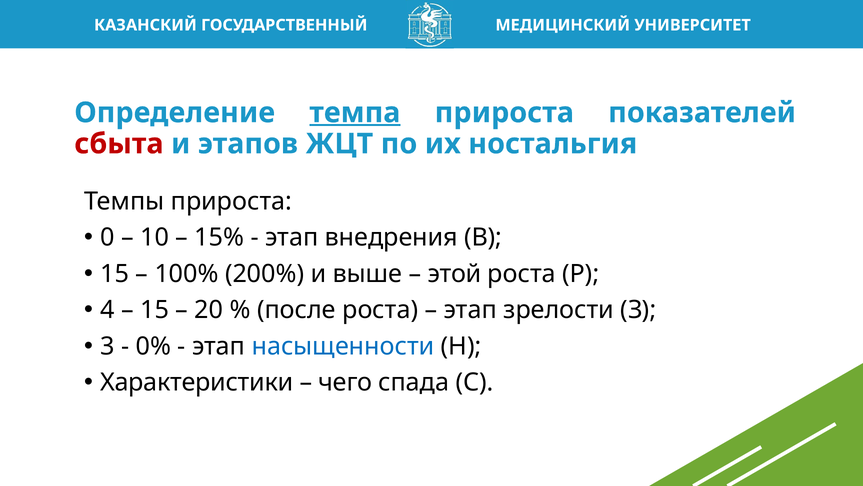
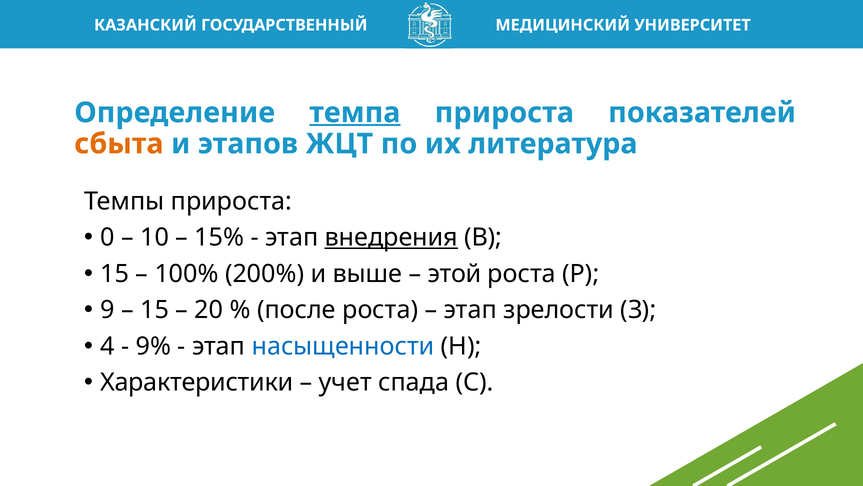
сбыта colour: red -> orange (119, 144)
ностальгия: ностальгия -> литература (553, 144)
внедрения underline: none -> present (391, 237)
4: 4 -> 9 (107, 310)
3: 3 -> 4 (107, 346)
0%: 0% -> 9% (153, 346)
чего: чего -> учет (345, 382)
